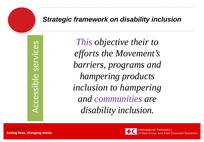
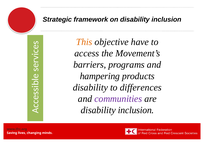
This colour: purple -> orange (84, 42)
their: their -> have (140, 42)
efforts: efforts -> access (87, 53)
inclusion: inclusion -> disability (90, 87)
to hampering: hampering -> differences (141, 87)
